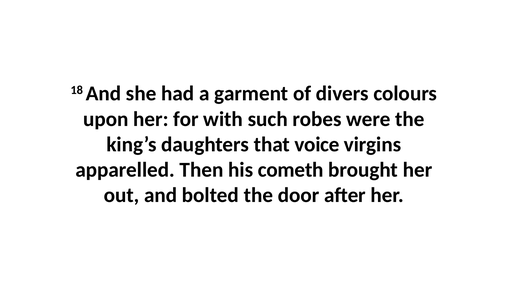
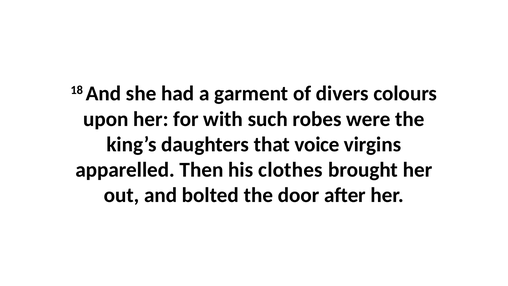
cometh: cometh -> clothes (290, 170)
